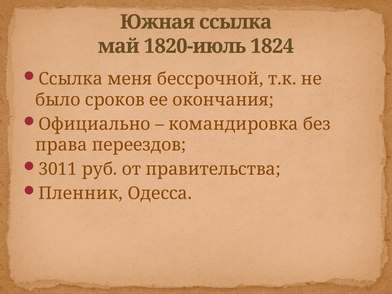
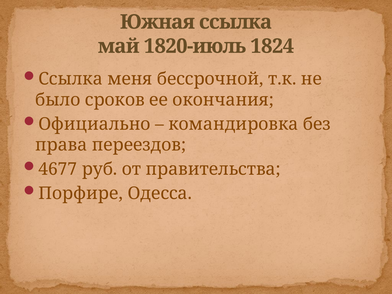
3011: 3011 -> 4677 (58, 169)
Пленник: Пленник -> Порфире (81, 193)
